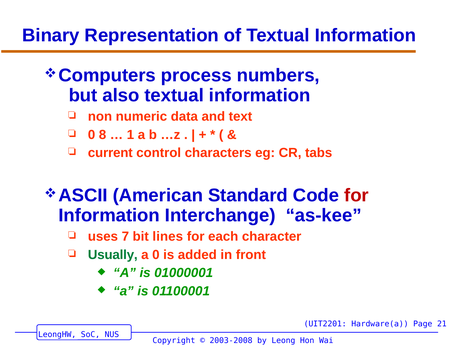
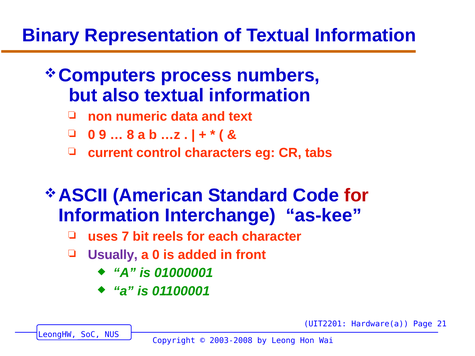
8: 8 -> 9 (103, 135)
1: 1 -> 8 (130, 135)
lines: lines -> reels (168, 237)
Usually colour: green -> purple (113, 255)
